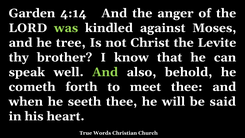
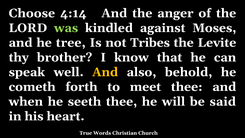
Garden: Garden -> Choose (32, 13)
Christ: Christ -> Tribes (150, 43)
And colour: light green -> yellow (105, 72)
